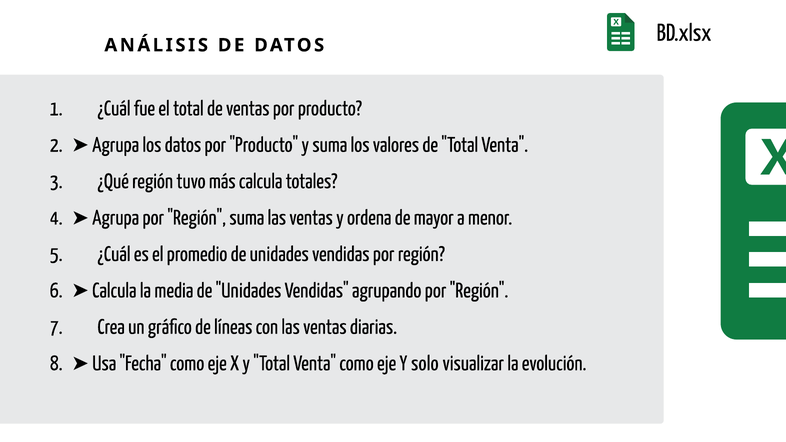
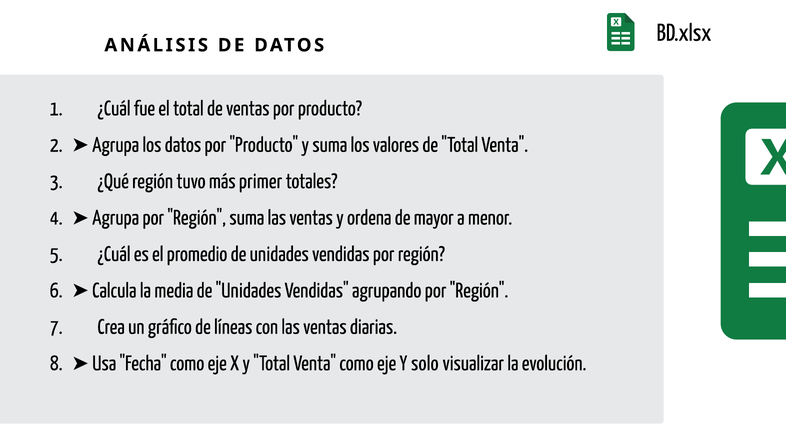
calcula: calcula -> primer (261, 181)
